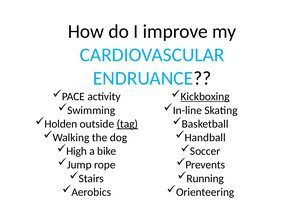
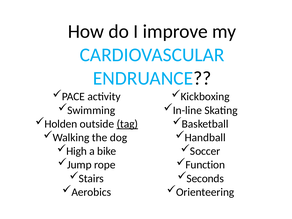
Kickboxing underline: present -> none (205, 97)
Prevents: Prevents -> Function (205, 165)
Running: Running -> Seconds (205, 178)
